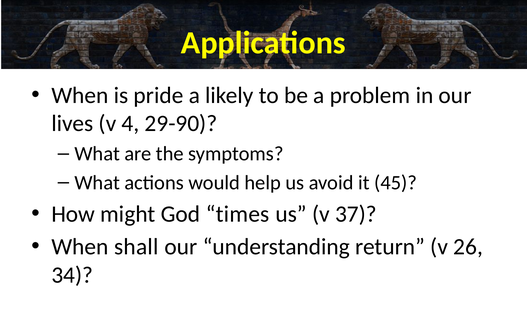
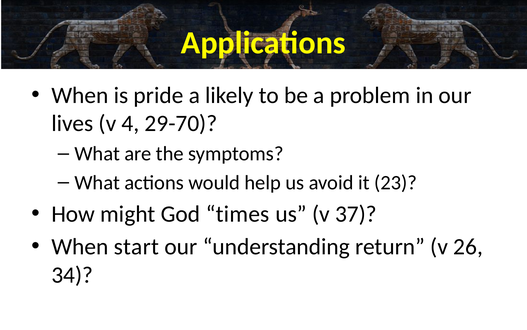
29-90: 29-90 -> 29-70 (181, 123)
45: 45 -> 23 (396, 182)
shall: shall -> start (136, 246)
